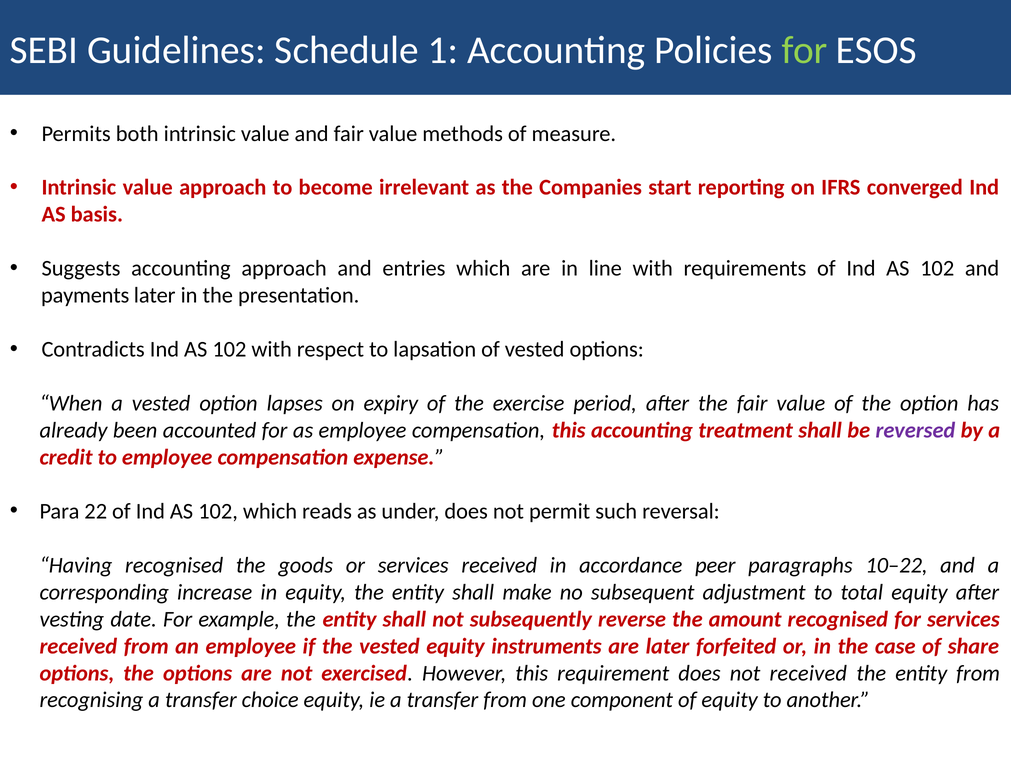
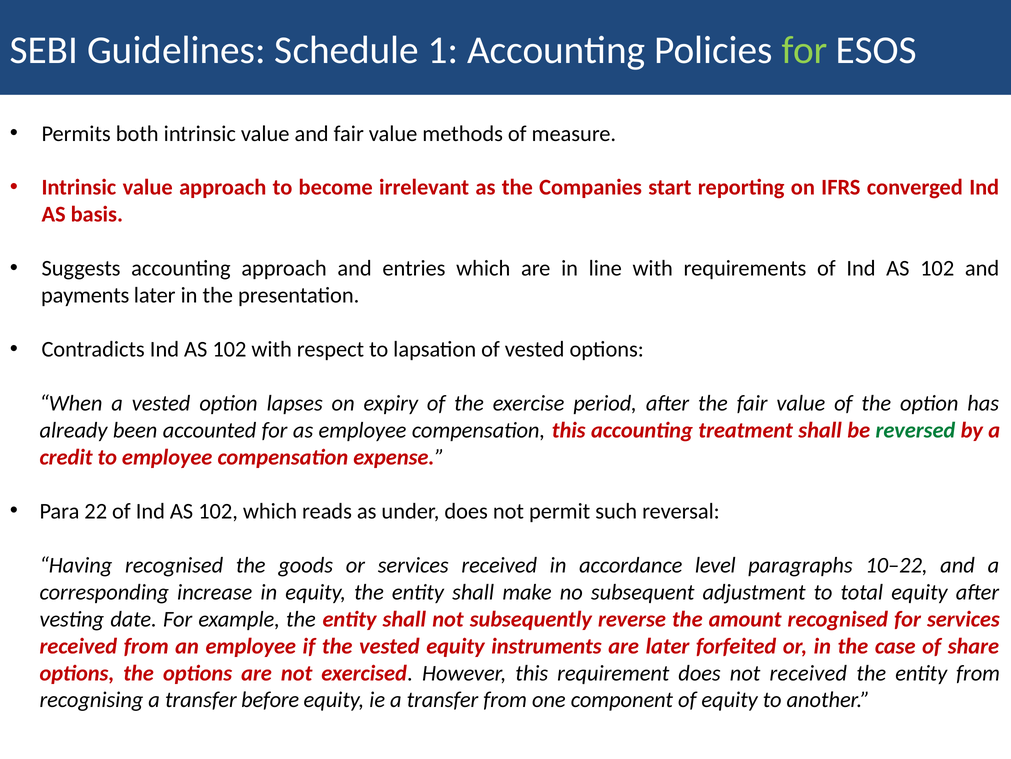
reversed colour: purple -> green (915, 430)
peer: peer -> level (715, 565)
choice: choice -> before (270, 699)
